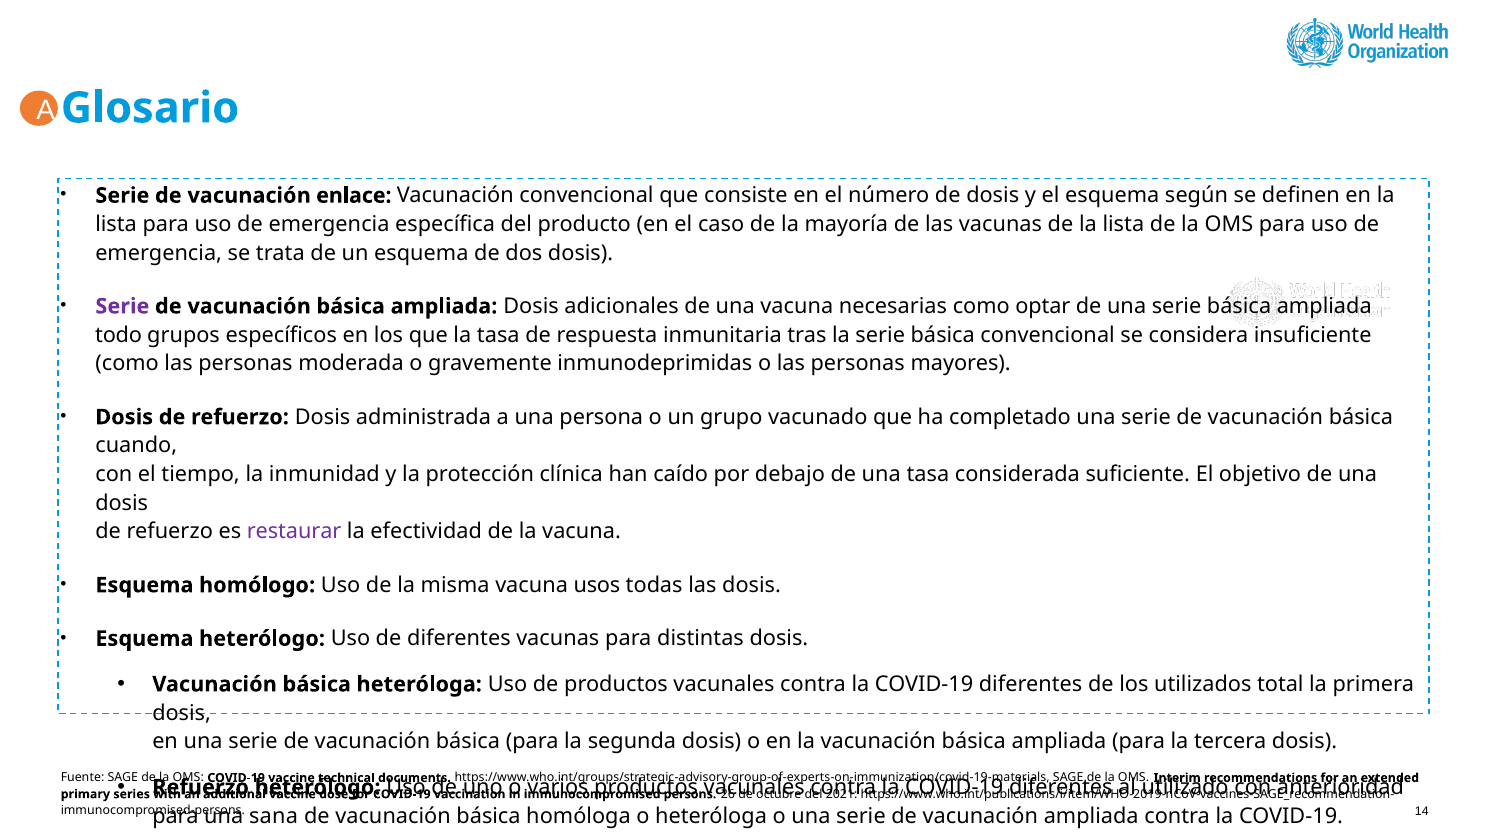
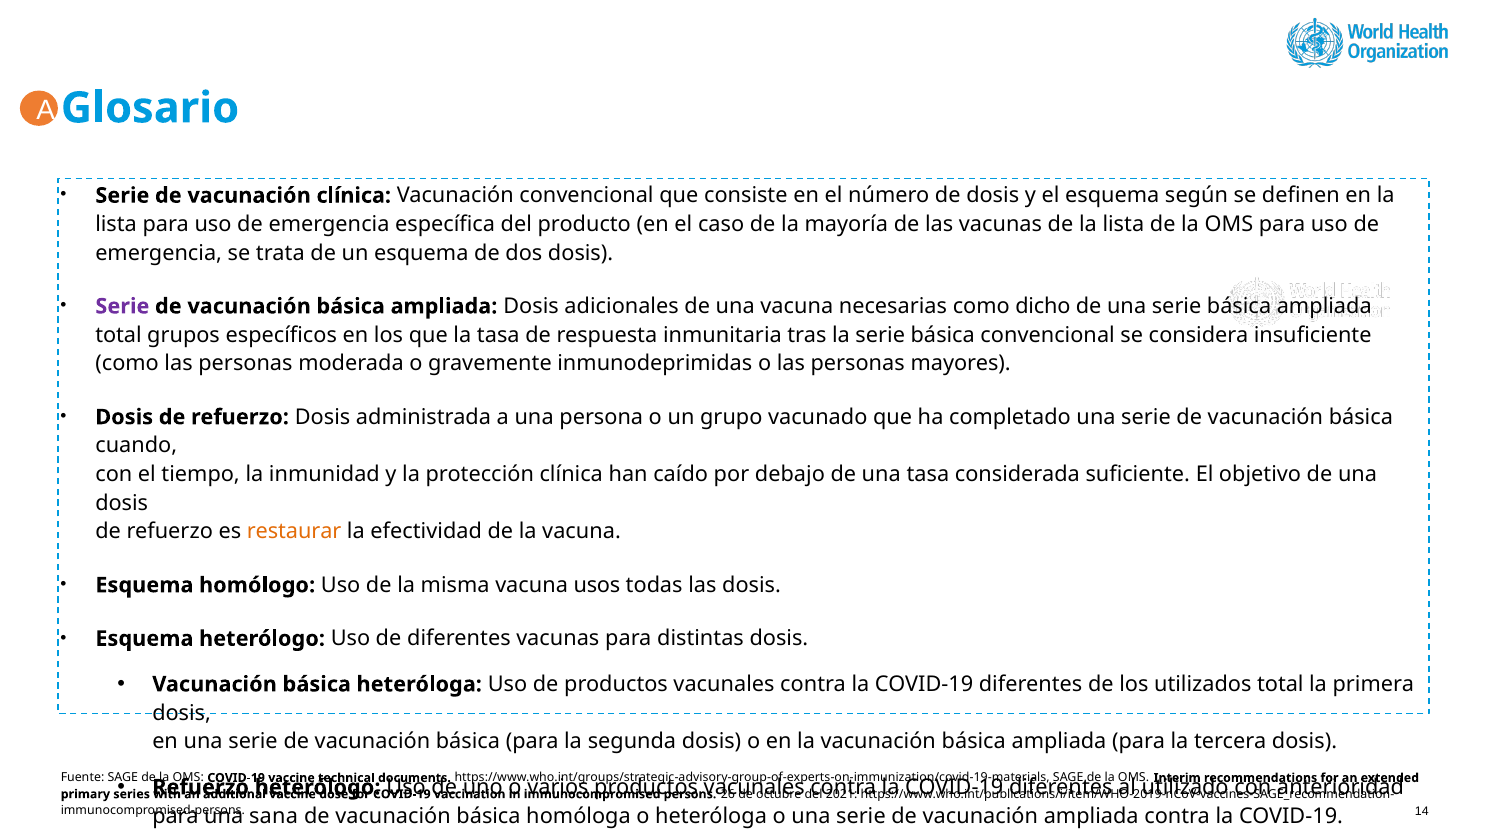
vacunación enlace: enlace -> clínica (354, 196)
optar: optar -> dicho (1043, 306)
todo: todo -> total (118, 335)
restaurar colour: purple -> orange (294, 532)
